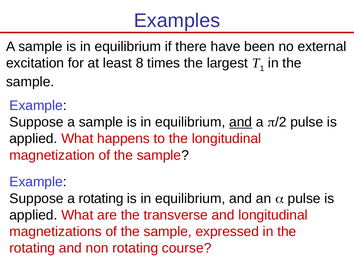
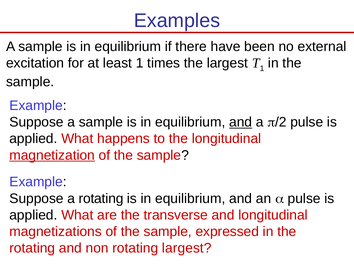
least 8: 8 -> 1 (140, 63)
magnetization underline: none -> present (52, 155)
rotating course: course -> largest (187, 248)
